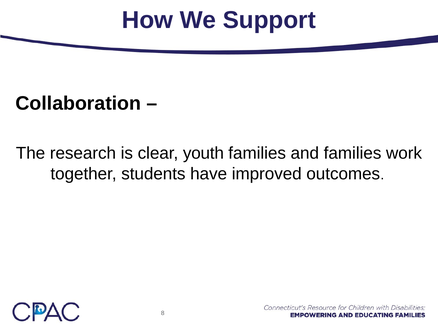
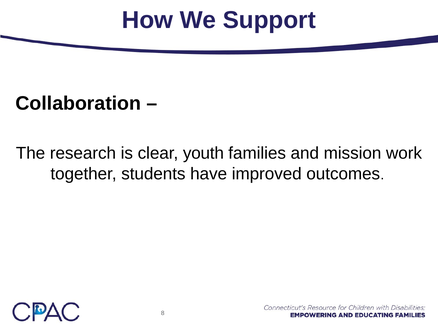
and families: families -> mission (353, 153)
